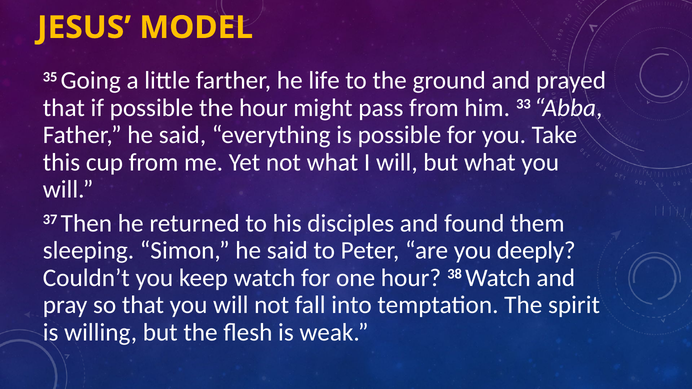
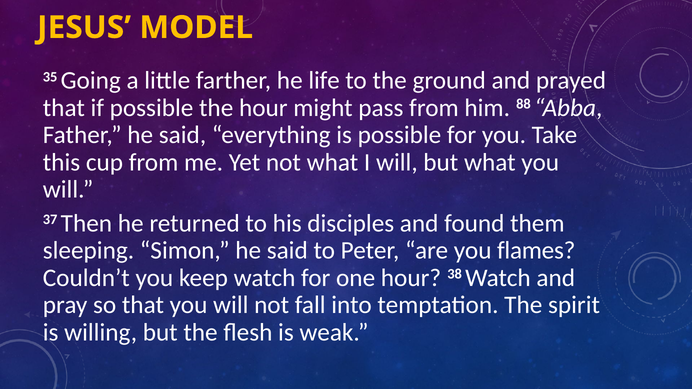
33: 33 -> 88 (523, 104)
deeply: deeply -> flames (536, 251)
